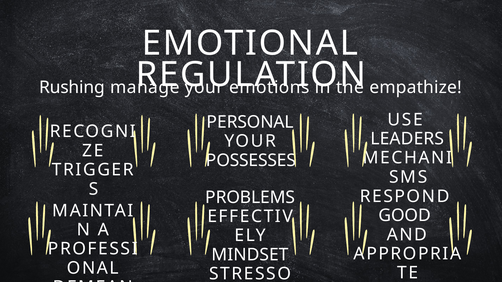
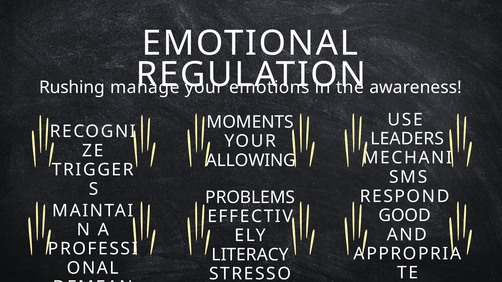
empathize: empathize -> awareness (416, 87)
PERSONAL: PERSONAL -> MOMENTS (250, 122)
POSSESSES: POSSESSES -> ALLOWING (251, 161)
MINDSET: MINDSET -> LITERACY (250, 255)
